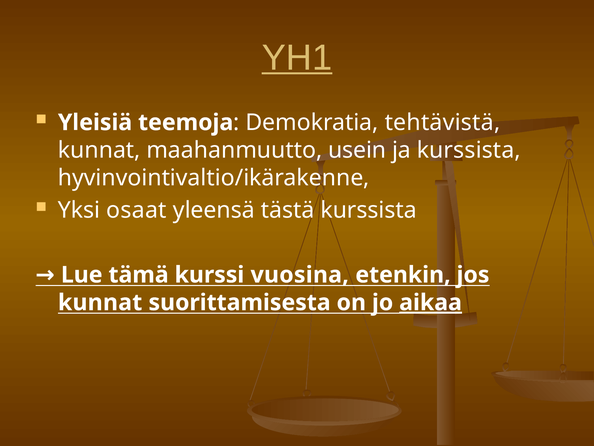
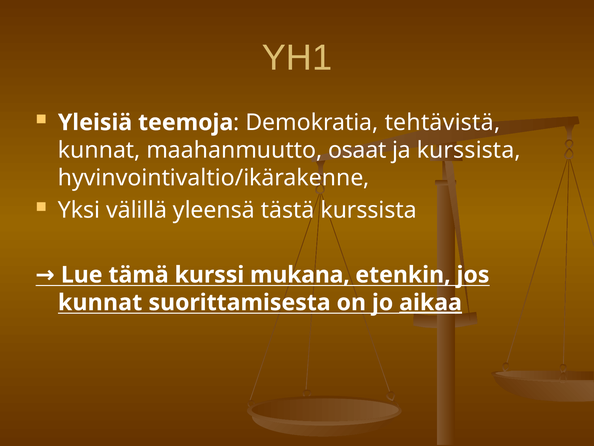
YH1 underline: present -> none (297, 58)
usein: usein -> osaat (357, 150)
osaat: osaat -> välillä (137, 210)
vuosina: vuosina -> mukana (300, 275)
